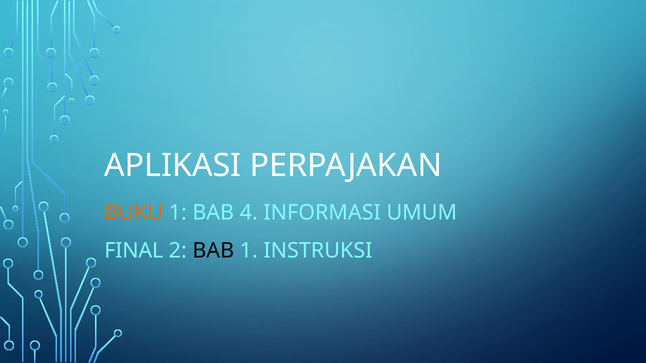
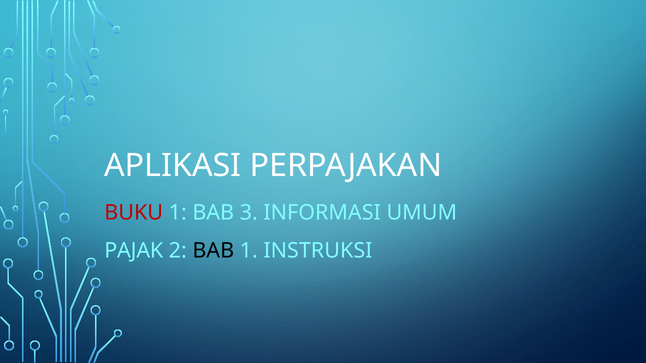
BUKU colour: orange -> red (134, 213)
4: 4 -> 3 (249, 213)
FINAL: FINAL -> PAJAK (134, 251)
